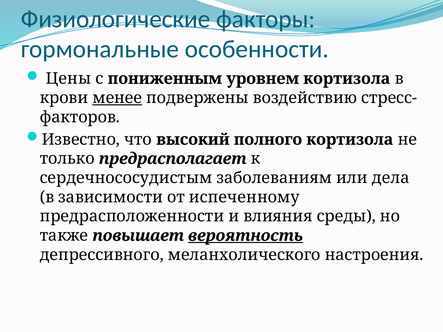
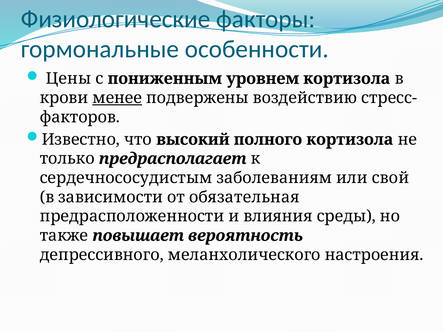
дела: дела -> свой (391, 178)
испеченному: испеченному -> обязательная (244, 197)
вероятность underline: present -> none (246, 236)
